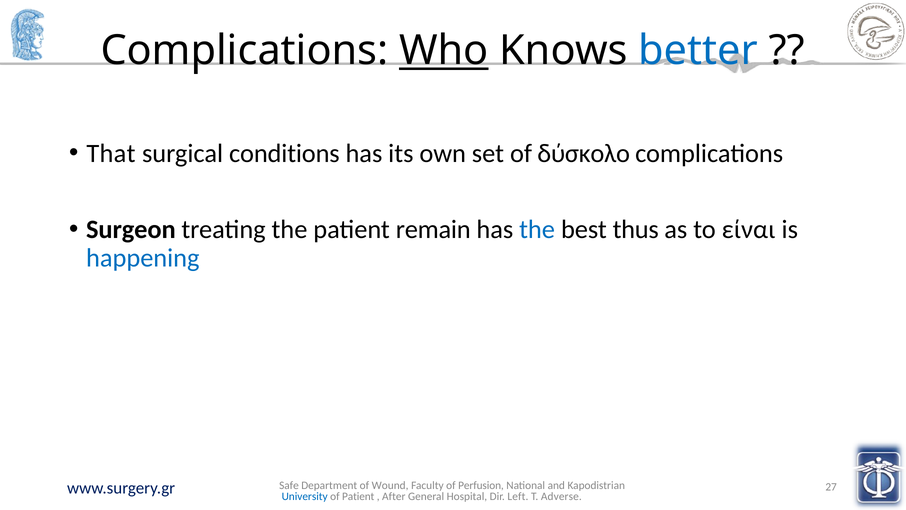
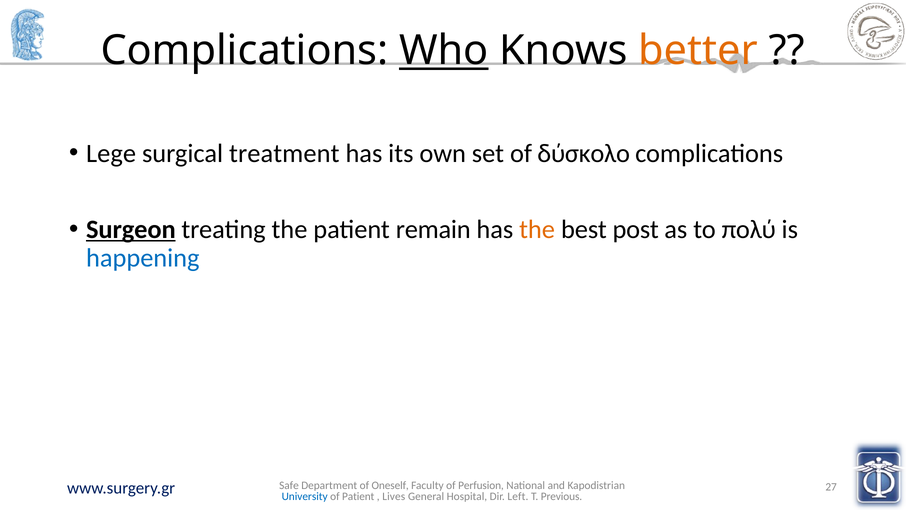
better colour: blue -> orange (698, 51)
That: That -> Lege (111, 153)
conditions: conditions -> treatment (284, 153)
Surgeon underline: none -> present (131, 229)
the colour: blue -> orange (537, 229)
thus: thus -> post (636, 229)
είναι: είναι -> πολύ (749, 229)
Wound: Wound -> Oneself (390, 485)
After: After -> Lives (394, 496)
Adverse: Adverse -> Previous (561, 496)
